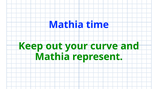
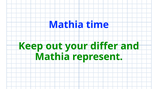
curve: curve -> differ (104, 46)
